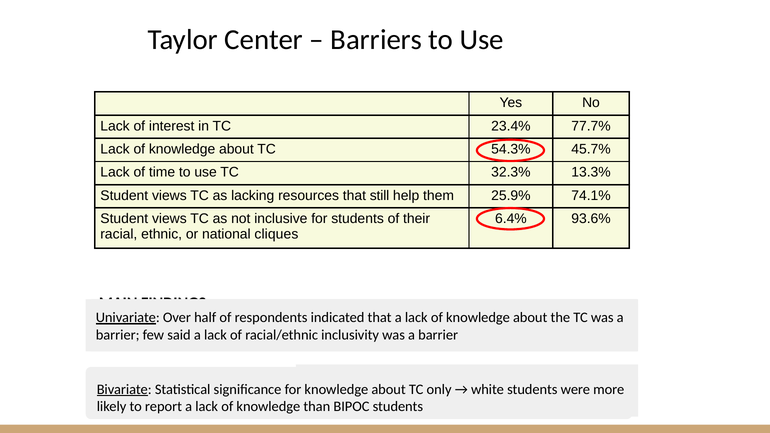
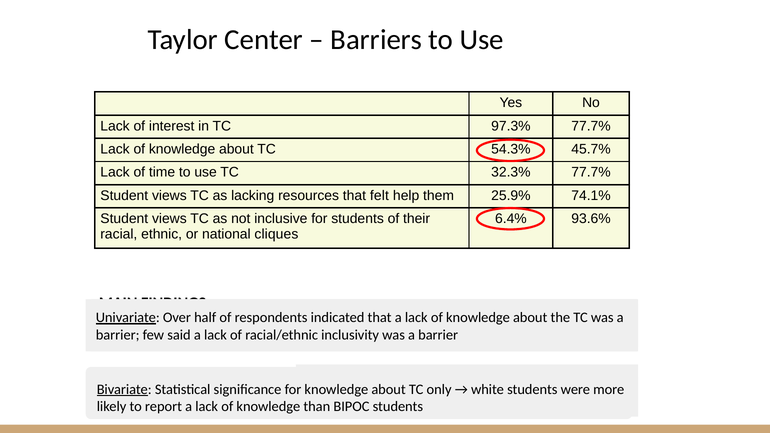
23.4%: 23.4% -> 97.3% (511, 126)
32.3% 13.3%: 13.3% -> 77.7% (591, 172)
still: still -> felt (379, 196)
